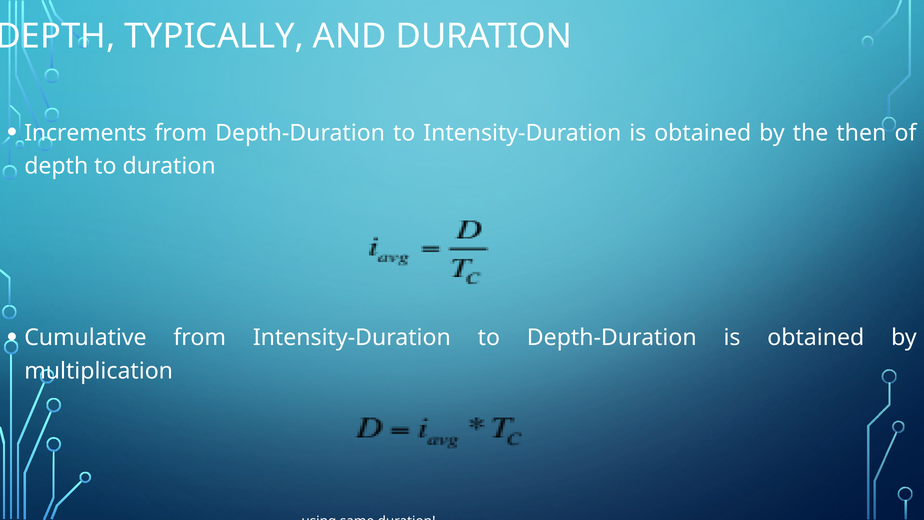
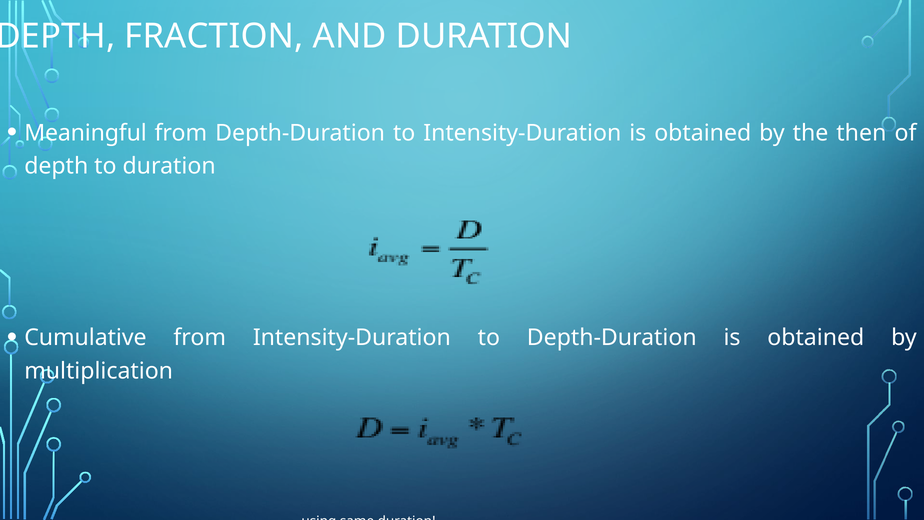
TYPICALLY: TYPICALLY -> FRACTION (214, 36)
Increments: Increments -> Meaningful (86, 133)
